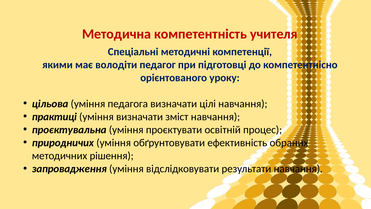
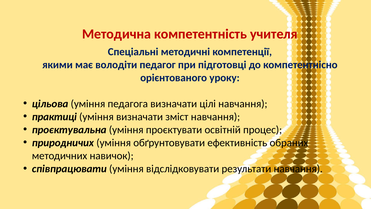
рішення: рішення -> навичок (112, 156)
запровадження: запровадження -> співпрацювати (69, 169)
